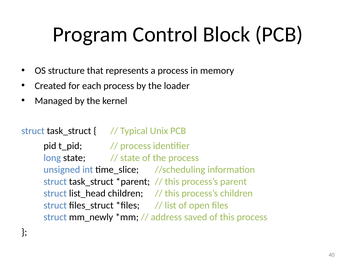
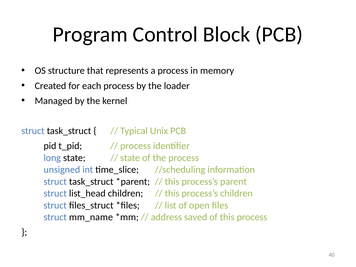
mm_newly: mm_newly -> mm_name (91, 217)
